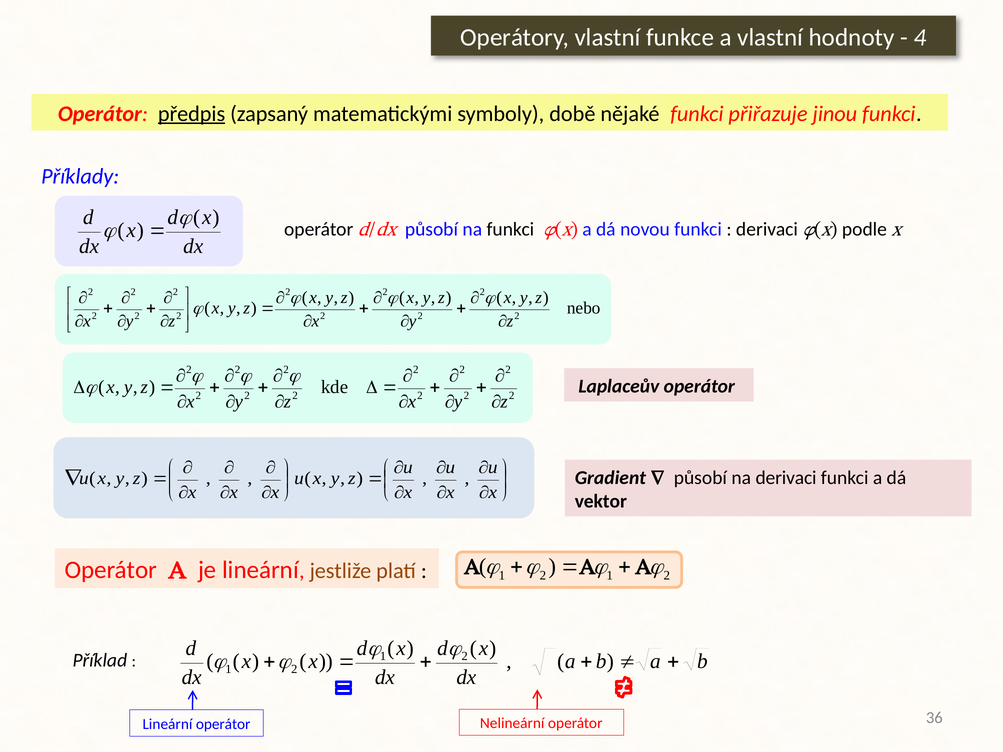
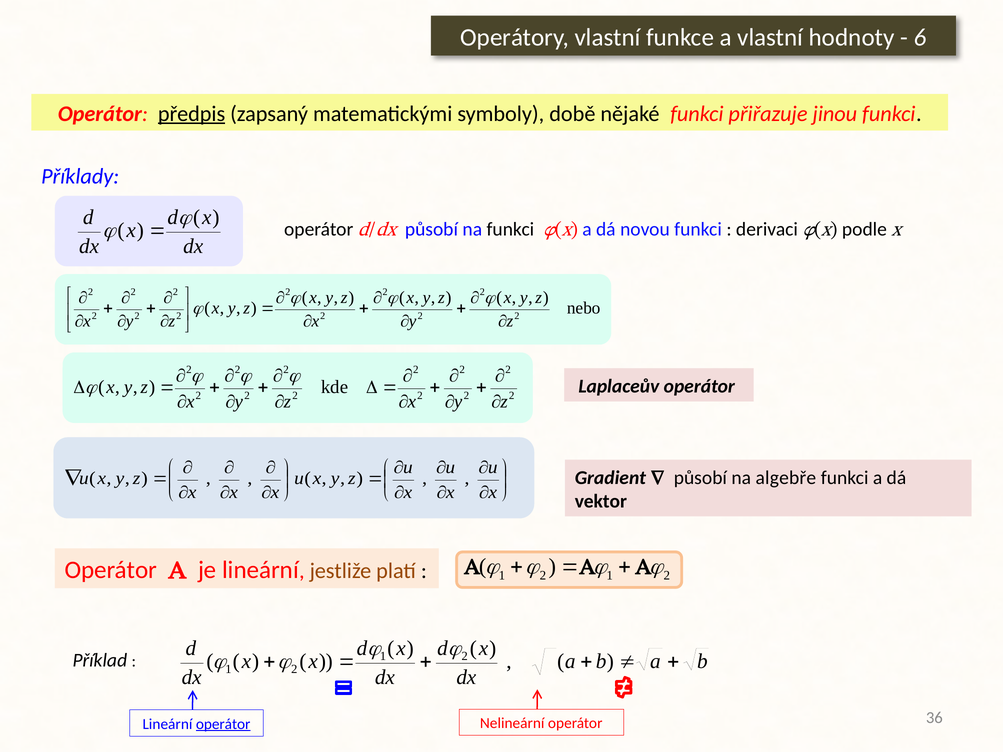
4: 4 -> 6 (920, 37)
na derivaci: derivaci -> algebře (786, 478)
operátor underline: none -> present (223, 724)
